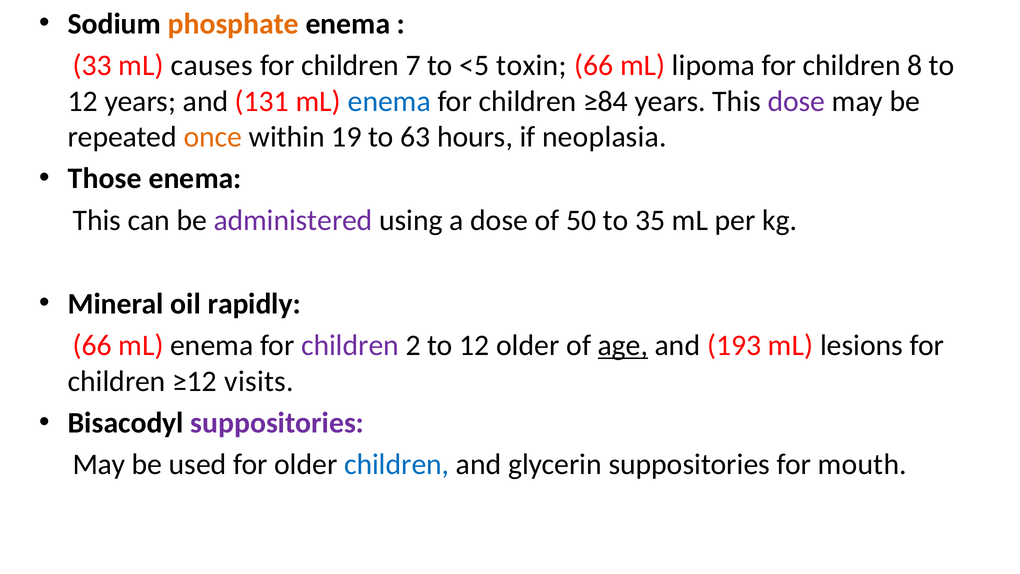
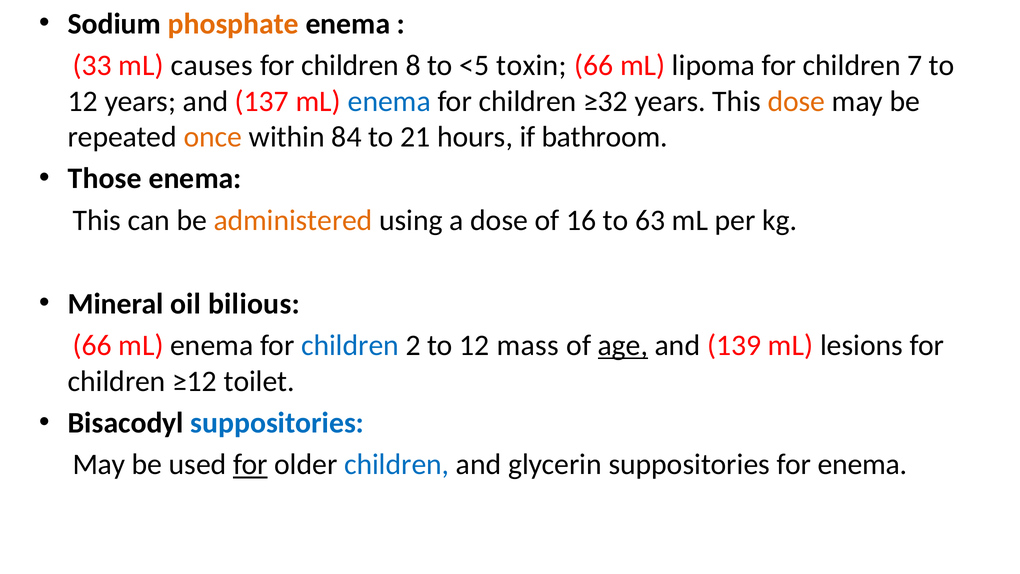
7: 7 -> 8 (413, 65)
8: 8 -> 7 (915, 65)
131: 131 -> 137 (262, 101)
≥84: ≥84 -> ≥32 (606, 101)
dose colour: purple -> orange (796, 101)
19: 19 -> 84 (347, 137)
63: 63 -> 21 (415, 137)
neoplasia: neoplasia -> bathroom (605, 137)
administered colour: purple -> orange (293, 220)
50: 50 -> 16 (581, 220)
35: 35 -> 63 (650, 220)
rapidly: rapidly -> bilious (254, 304)
children colour: purple -> blue (350, 345)
12 older: older -> mass (528, 345)
193: 193 -> 139 (734, 345)
visits: visits -> toilet (259, 381)
suppositories colour: purple -> blue (277, 423)
for underline: none -> present (250, 464)
for mouth: mouth -> enema (863, 464)
